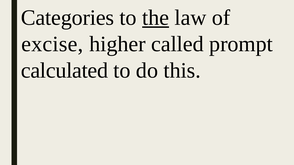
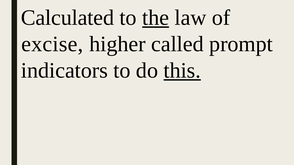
Categories: Categories -> Calculated (68, 18)
calculated: calculated -> indicators (64, 71)
this underline: none -> present (182, 71)
